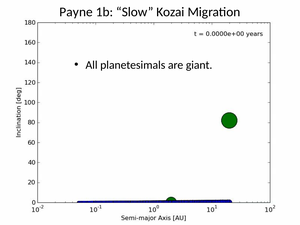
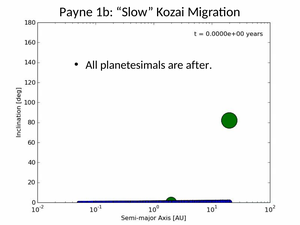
giant: giant -> after (199, 65)
